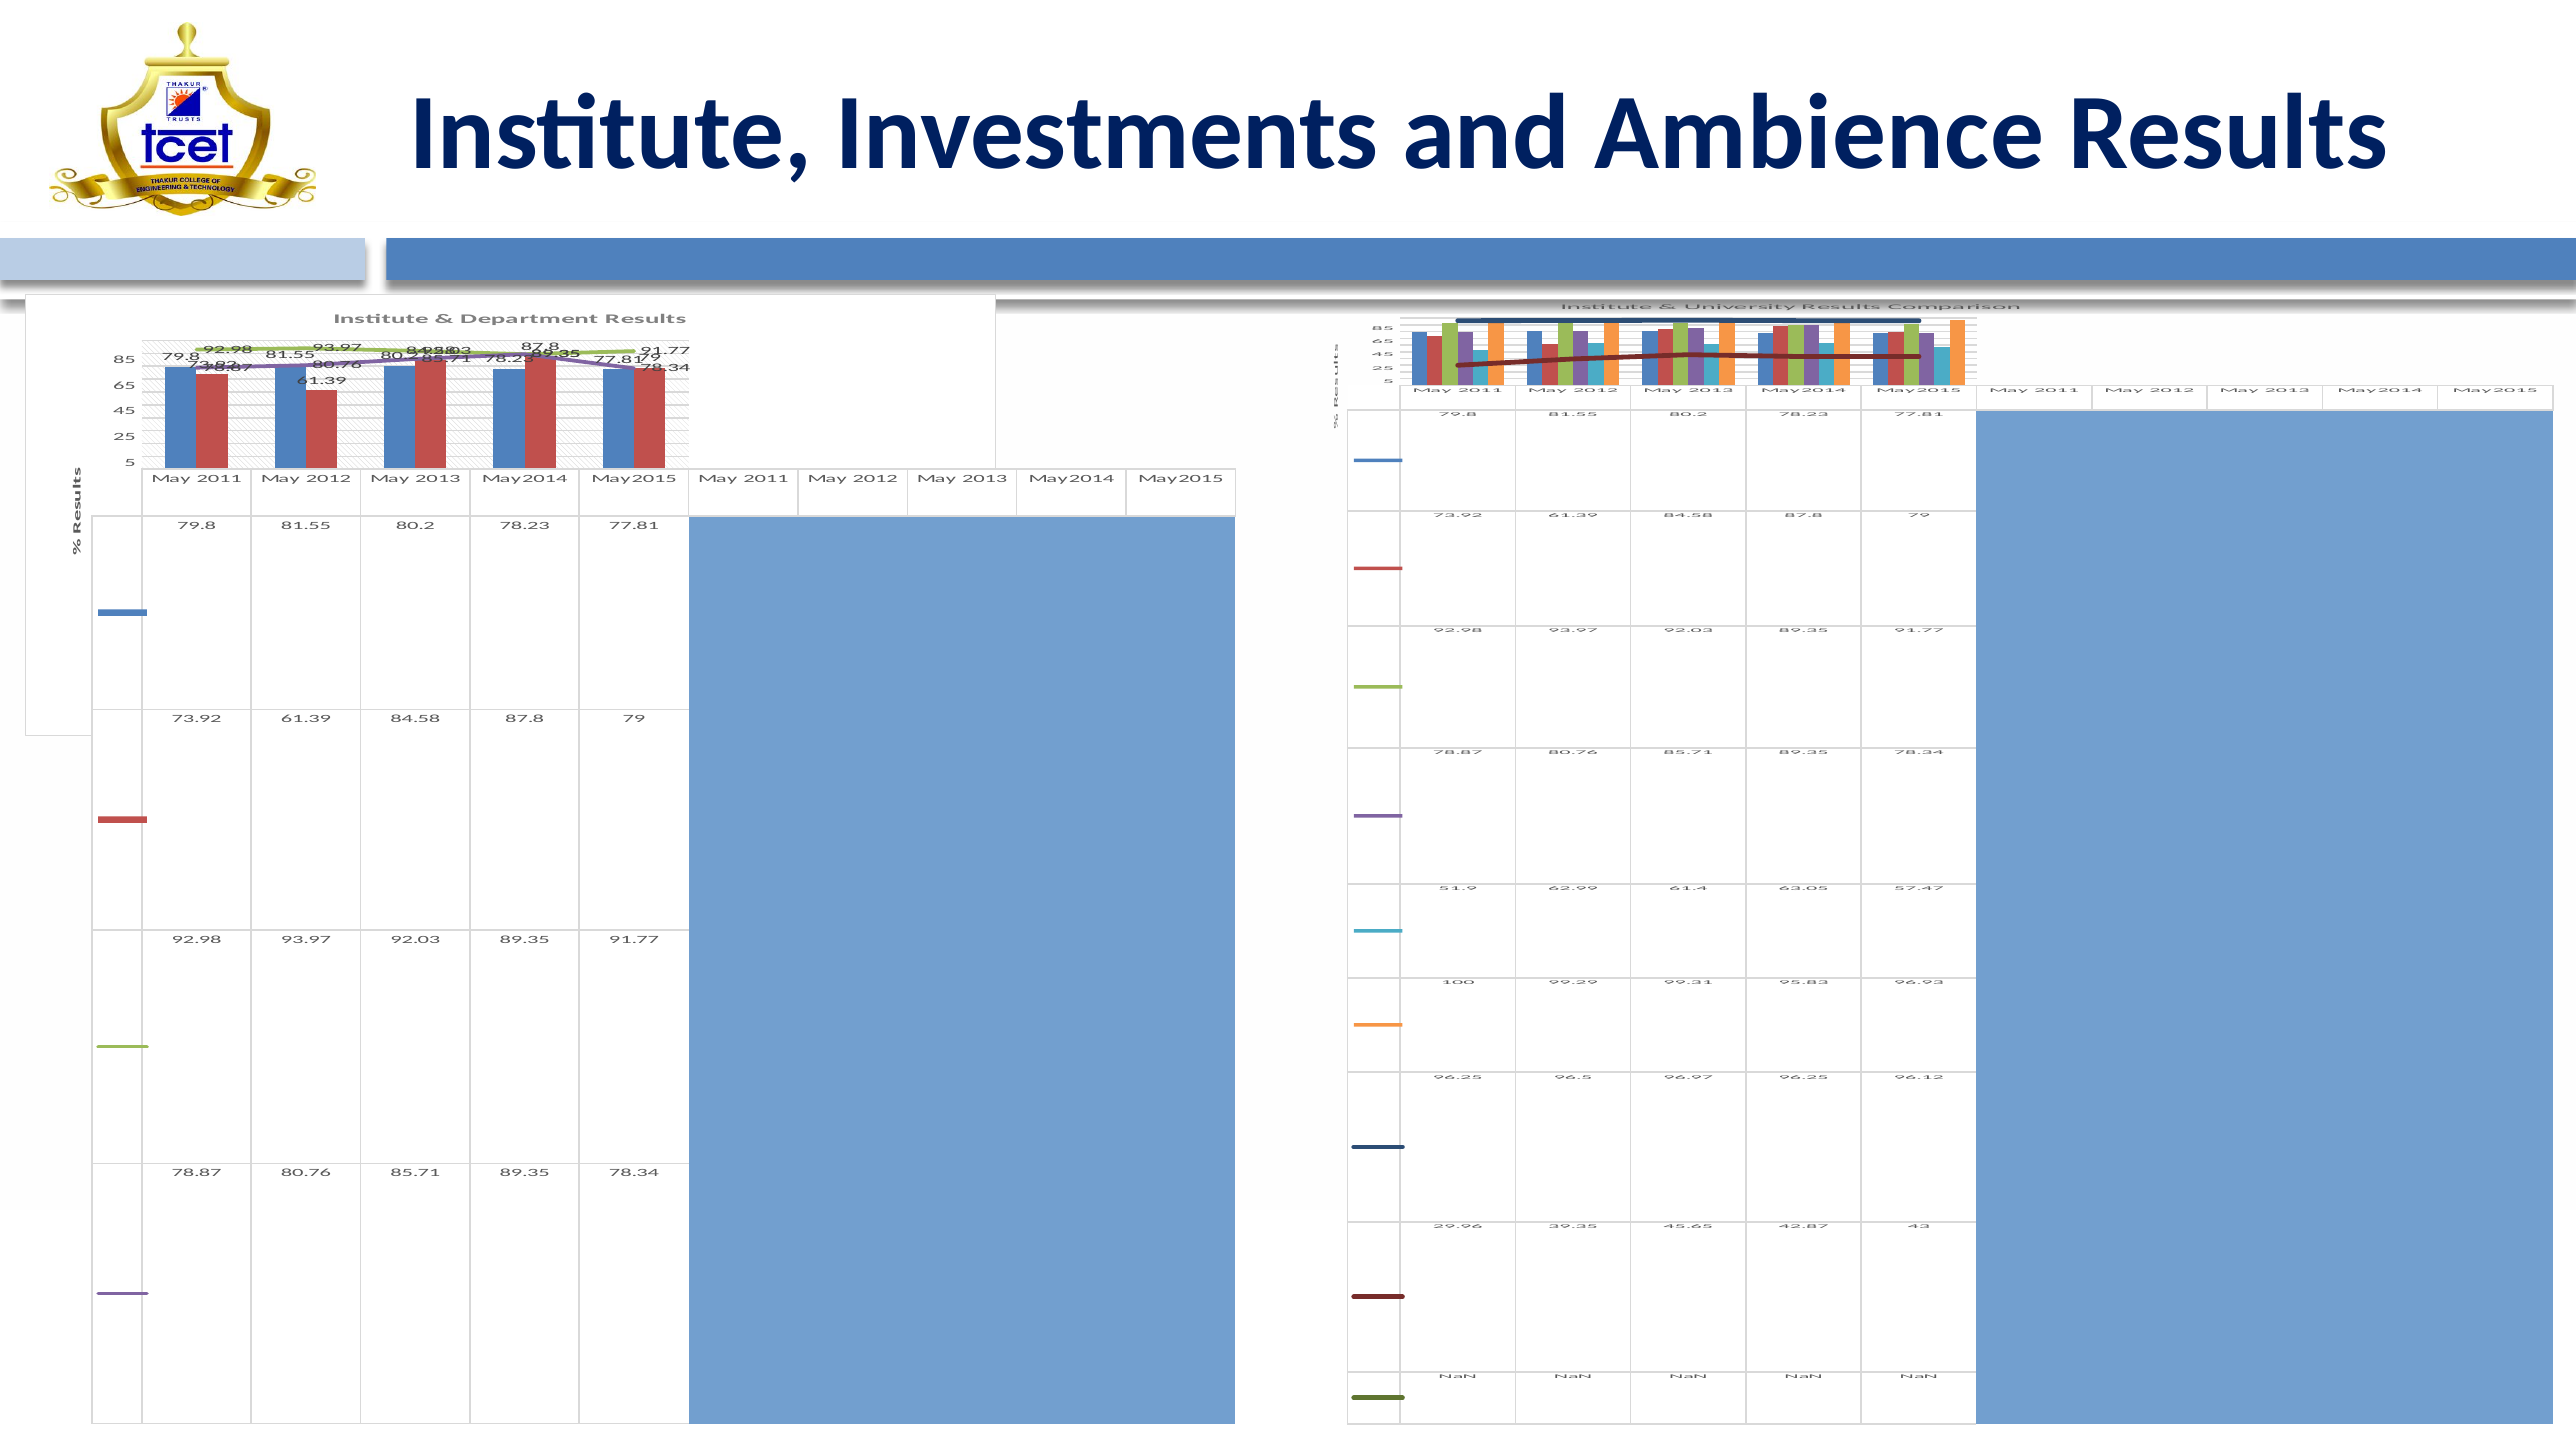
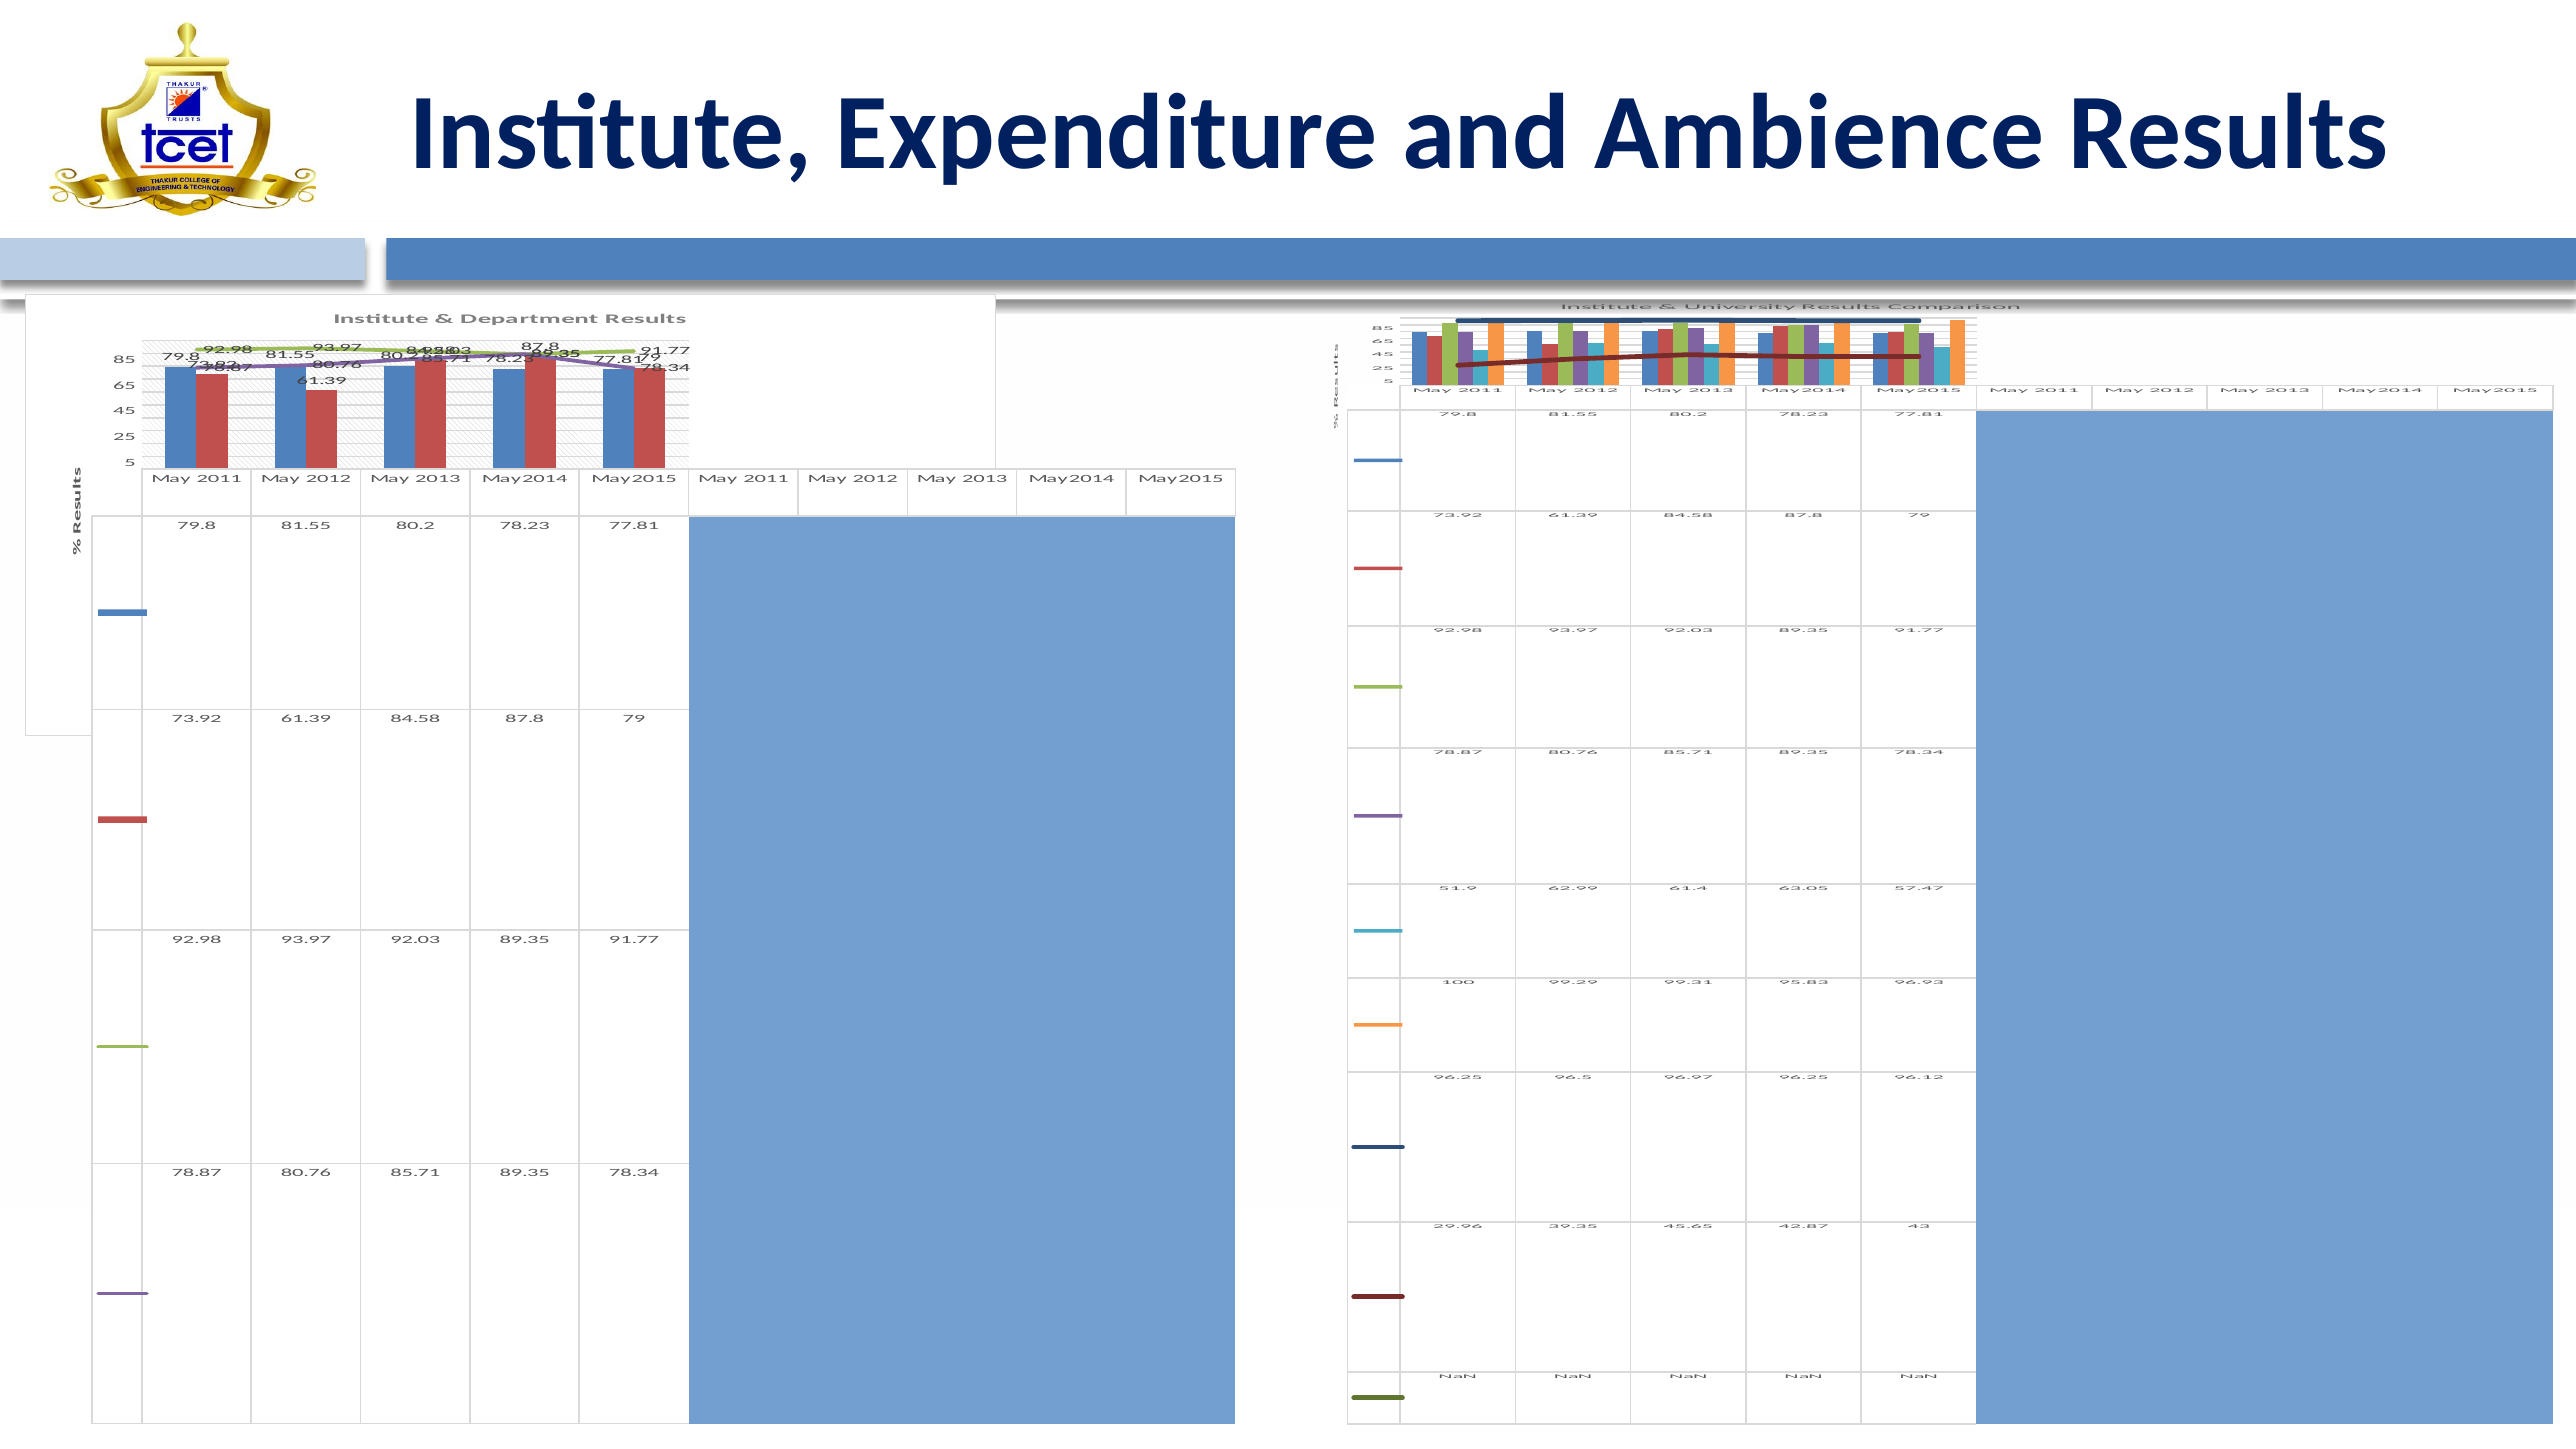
Investments: Investments -> Expenditure (1107, 133)
